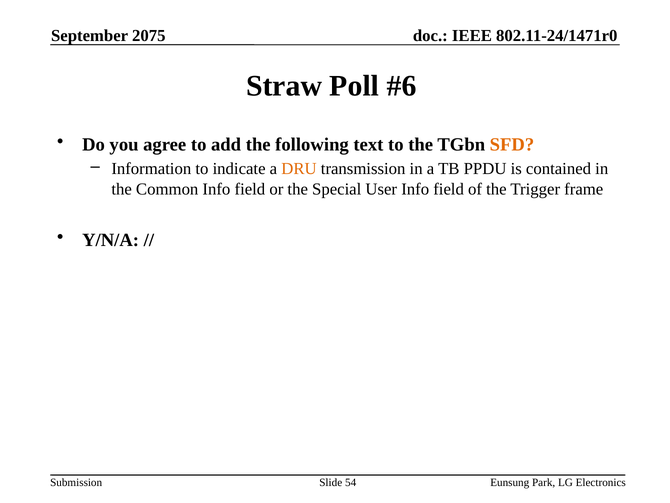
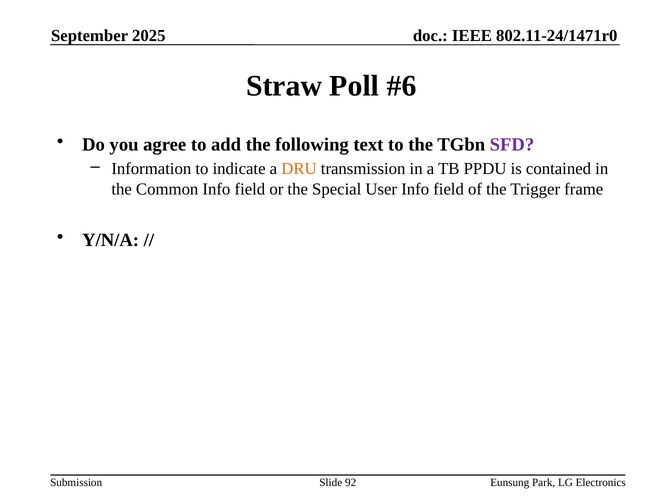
2075: 2075 -> 2025 (149, 36)
SFD colour: orange -> purple (512, 144)
54: 54 -> 92 (351, 482)
